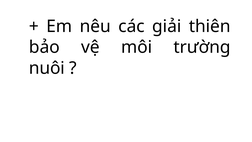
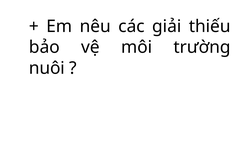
thiên: thiên -> thiếu (210, 26)
